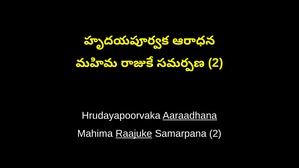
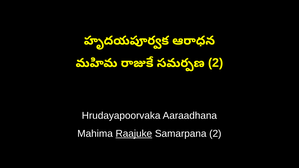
Aaraadhana underline: present -> none (190, 116)
